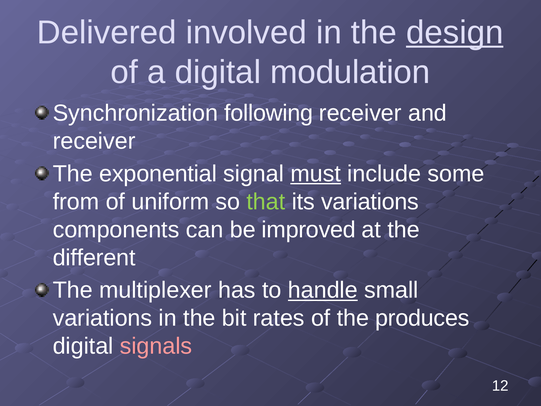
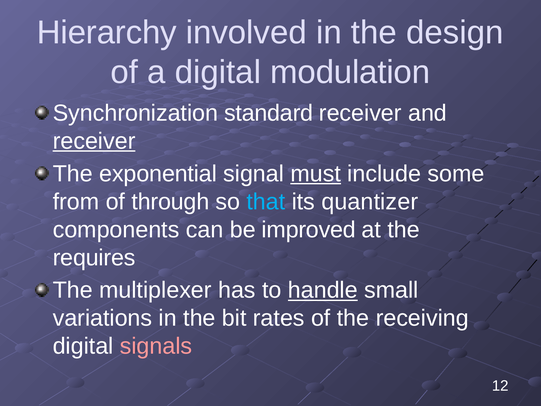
Delivered: Delivered -> Hierarchy (107, 33)
design underline: present -> none (455, 33)
following: following -> standard (269, 113)
receiver underline: none -> present (94, 141)
uniform: uniform -> through (170, 202)
that colour: light green -> light blue (266, 202)
its variations: variations -> quantizer (370, 202)
different: different -> requires (94, 257)
produces: produces -> receiving (422, 318)
